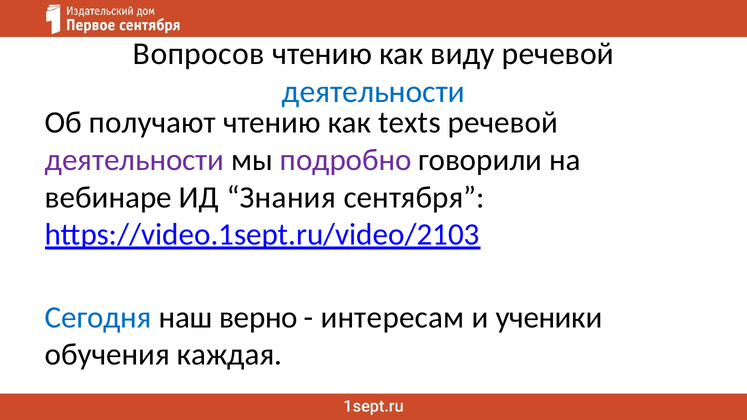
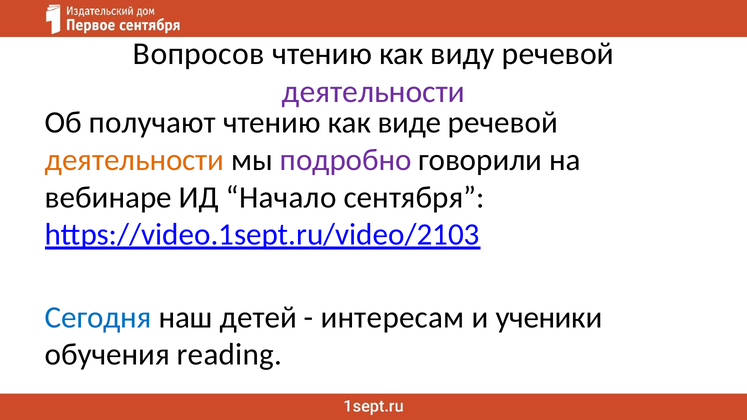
деятельности colour: blue -> purple (374, 92)
texts: texts -> виде (410, 123)
деятельности colour: purple -> orange (135, 160)
Знания: Знания -> Начало (281, 197)
верно: верно -> детей (258, 317)
каждая: каждая -> reading (229, 355)
